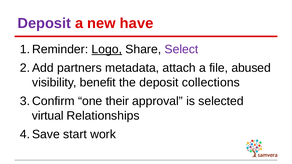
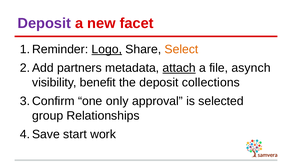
have: have -> facet (137, 23)
Select colour: purple -> orange (181, 49)
attach underline: none -> present (179, 68)
abused: abused -> asynch (251, 68)
their: their -> only (117, 101)
virtual: virtual -> group (48, 116)
